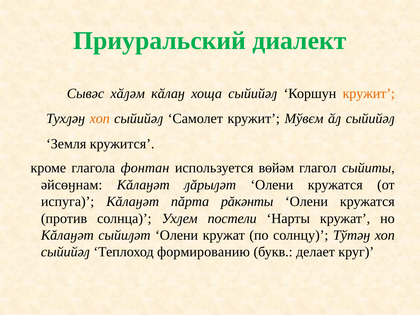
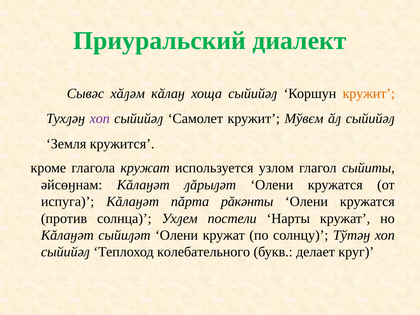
хоп colour: orange -> purple (100, 119)
глагола фонтан: фонтан -> кружат (145, 168)
вөйәм: вөйәм -> узлом (276, 168)
формированию: формированию -> колебательного (204, 252)
